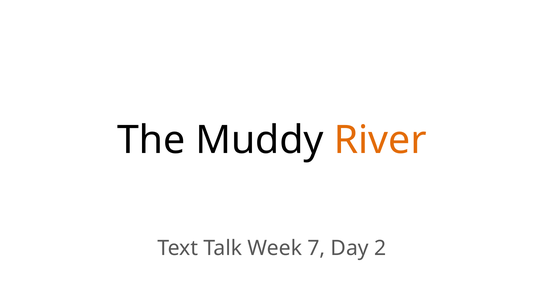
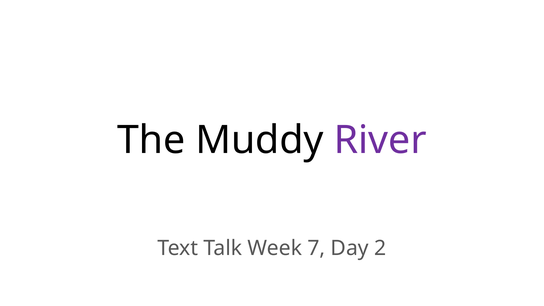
River colour: orange -> purple (380, 140)
